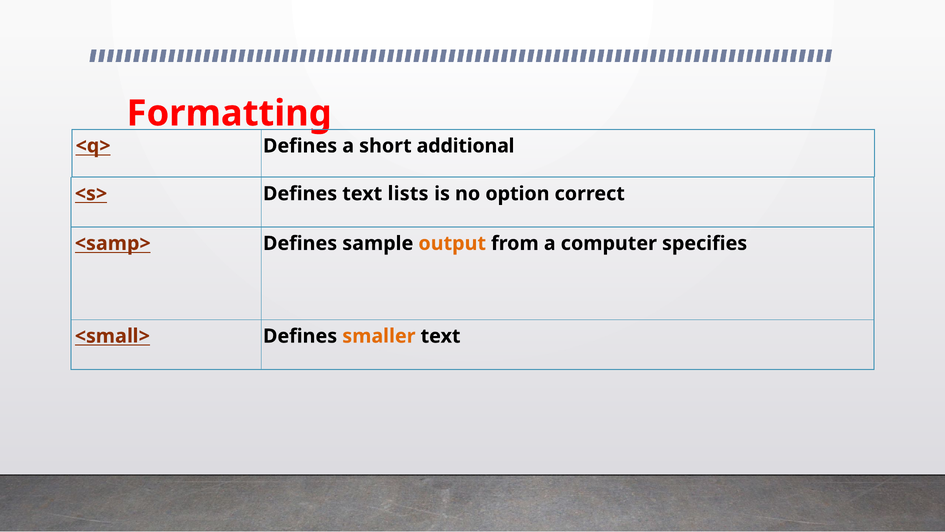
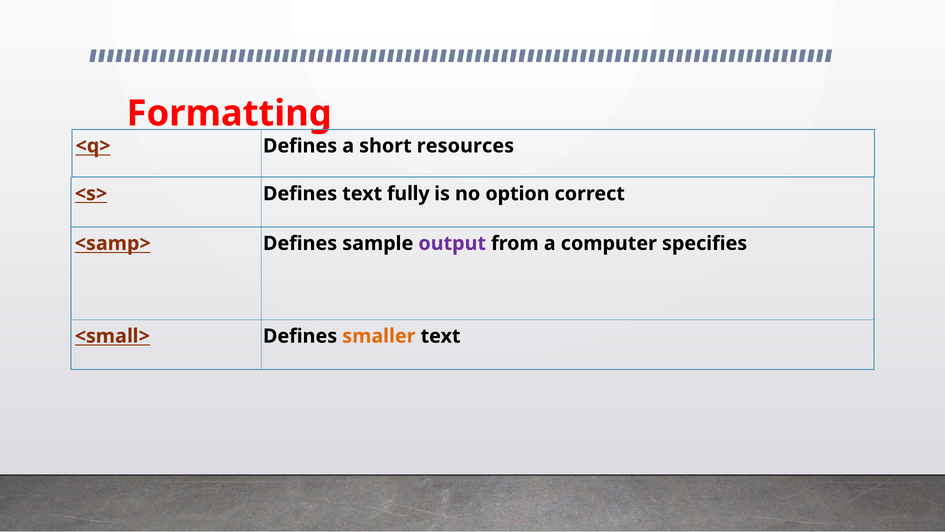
additional: additional -> resources (465, 146)
lists: lists -> fully (408, 194)
output colour: orange -> purple (452, 243)
